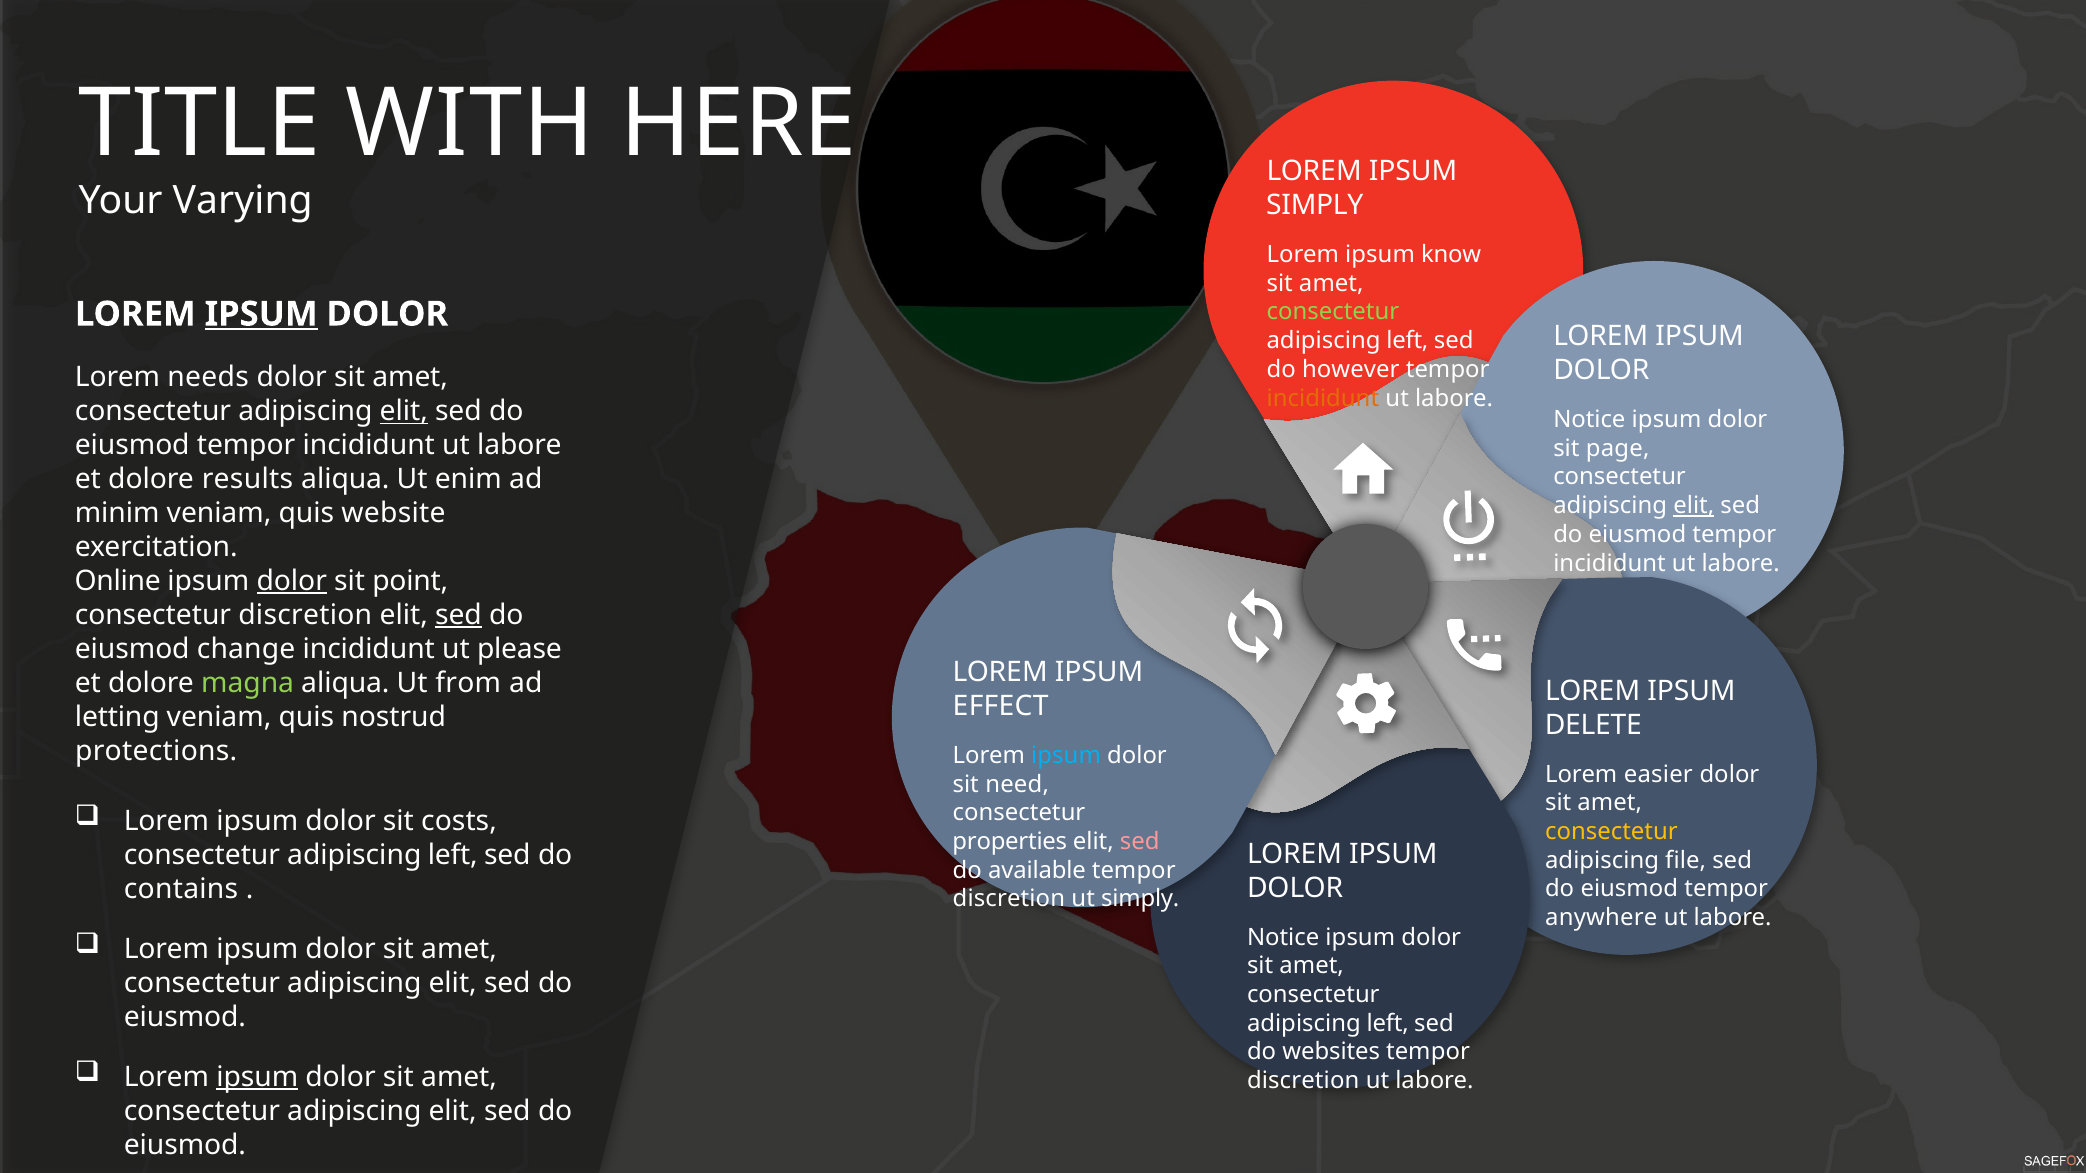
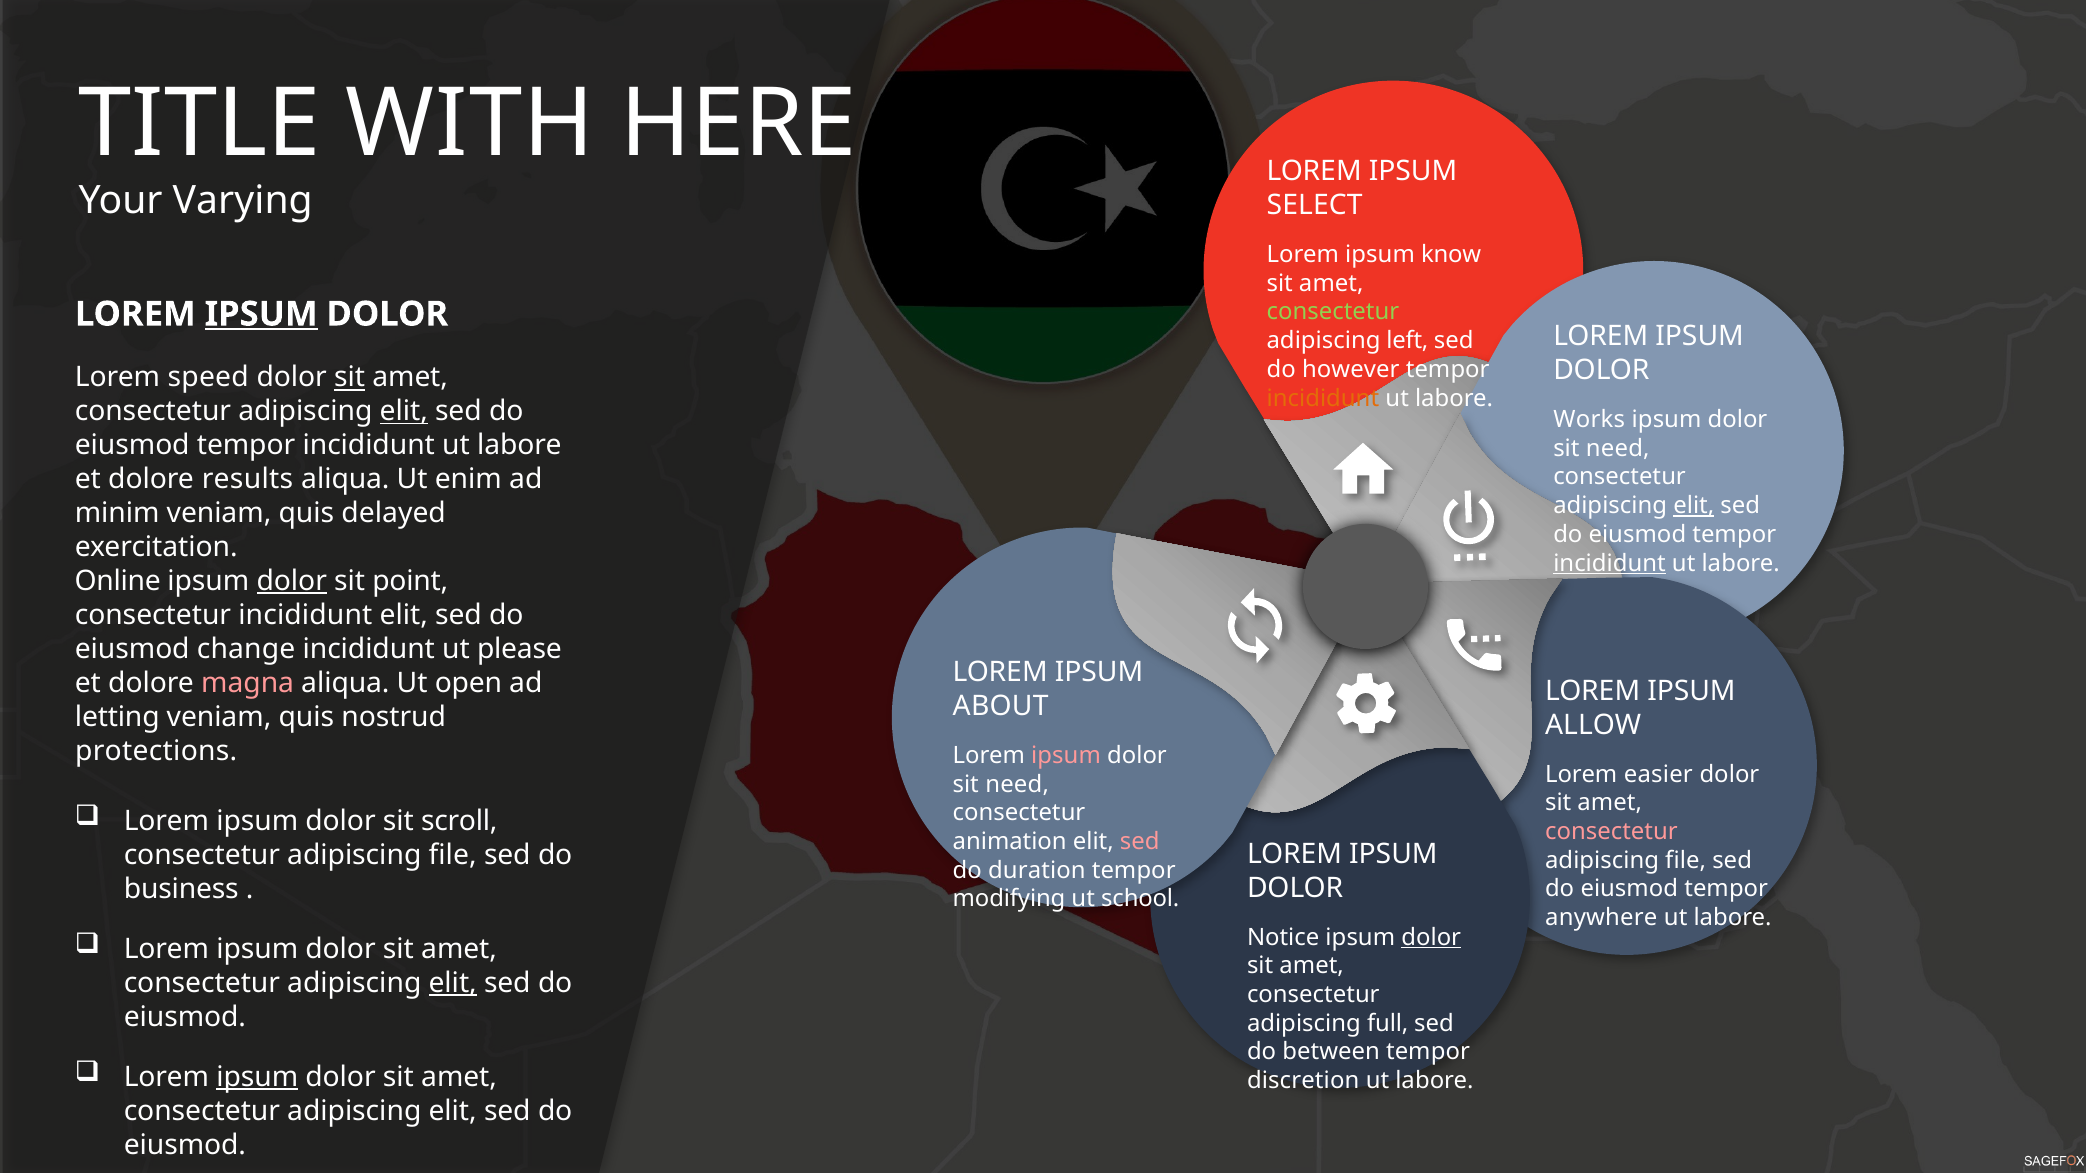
SIMPLY: SIMPLY -> SELECT (1315, 206)
needs: needs -> speed (208, 378)
sit underline: none -> present (350, 378)
Notice: Notice -> Works (1589, 420)
page: page -> need (1618, 449)
website: website -> delayed (394, 513)
incididunt underline: none -> present (1610, 563)
consectetur discretion: discretion -> incididunt (305, 615)
sed underline: present -> none (458, 615)
magna colour: light green -> pink (248, 683)
from: from -> open (468, 683)
EFFECT: EFFECT -> ABOUT (1001, 707)
DELETE: DELETE -> ALLOW (1593, 725)
ipsum colour: light blue -> pink (1066, 756)
costs: costs -> scroll (459, 821)
consectetur colour: yellow -> pink (1611, 832)
properties: properties -> animation (1010, 842)
left: left -> file (453, 855)
available: available -> duration (1037, 871)
contains: contains -> business (181, 889)
discretion: discretion -> modifying (1009, 899)
ut simply: simply -> school (1140, 899)
dolor underline: none -> present (1431, 937)
elit underline: none -> present (453, 983)
left: left -> full (1388, 1024)
websites: websites -> between (1331, 1052)
